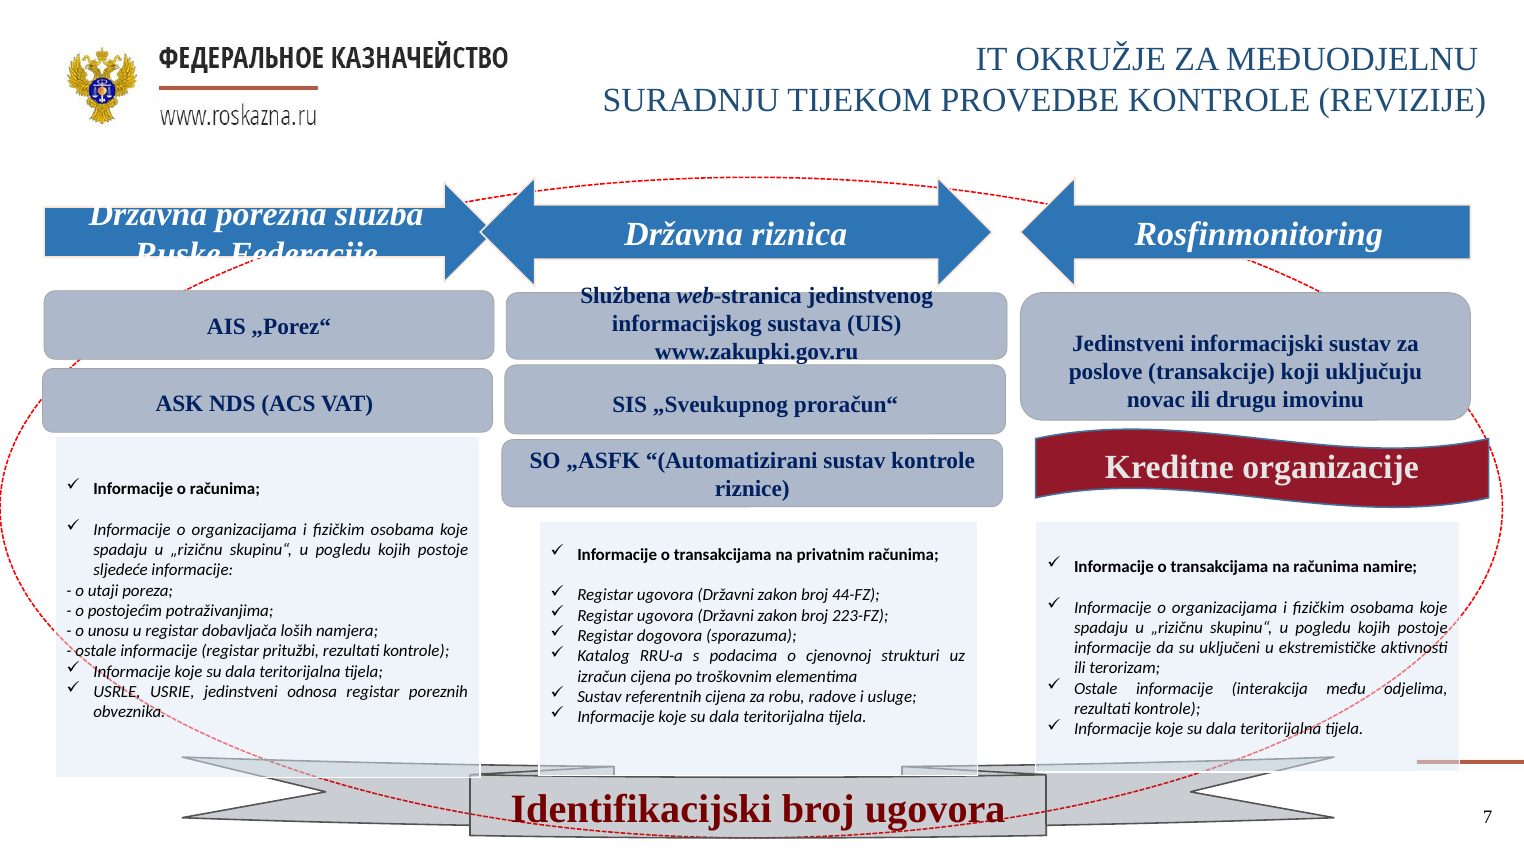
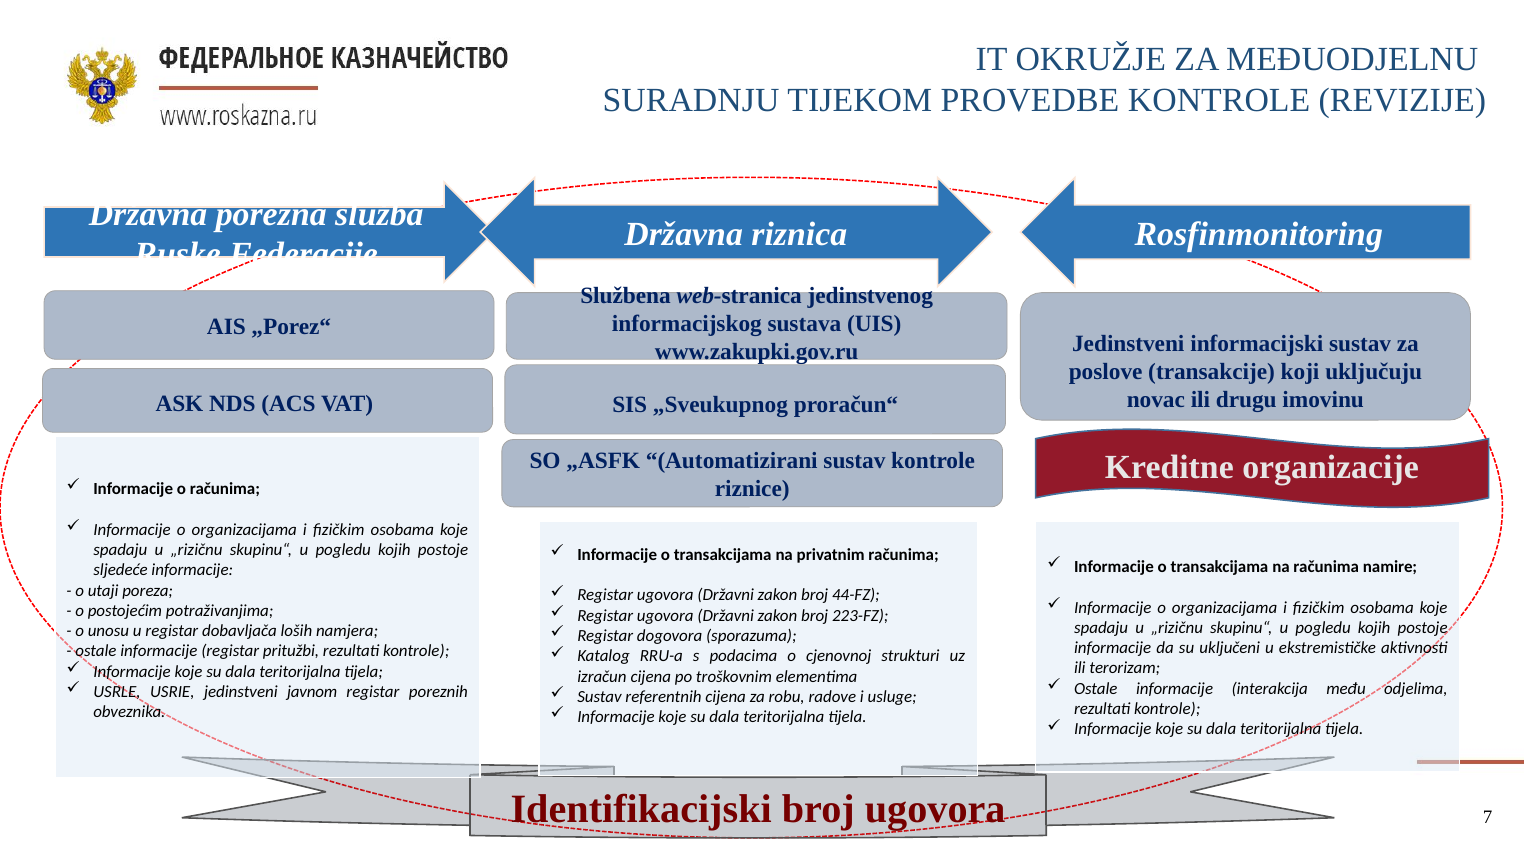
odnosa: odnosa -> javnom (312, 692)
